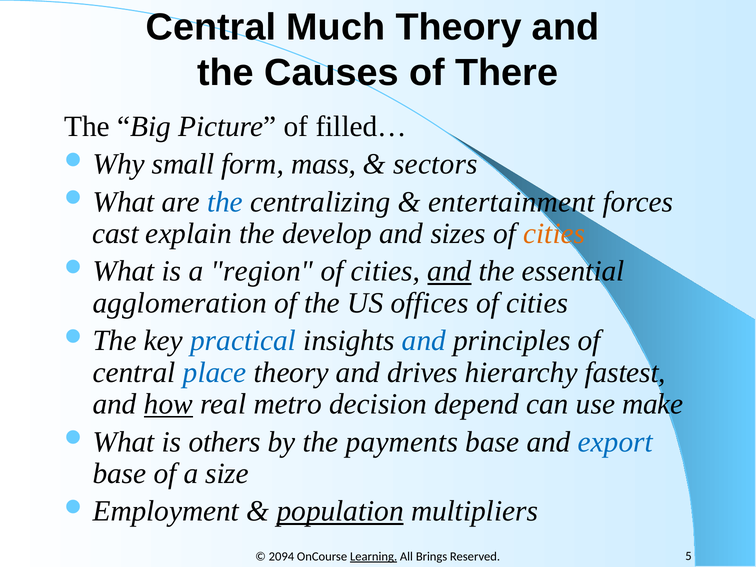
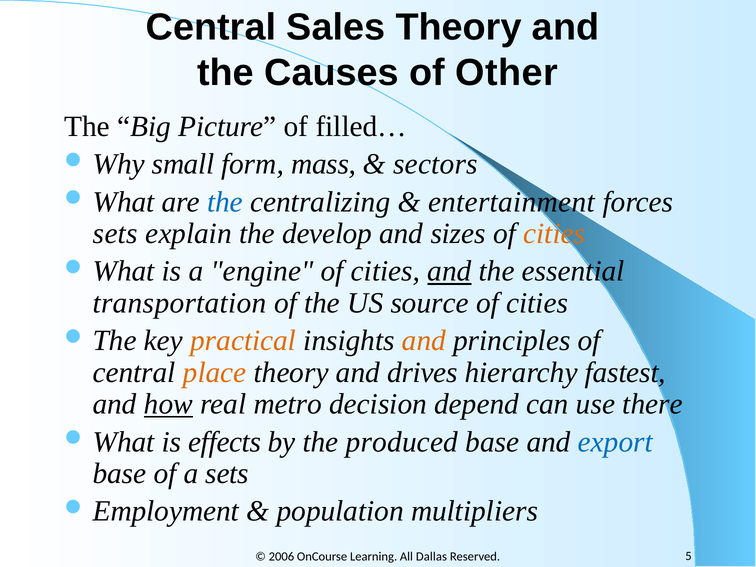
Much: Much -> Sales (336, 27)
There: There -> Other (507, 73)
cast: cast -> sets (115, 234)
region: region -> engine (262, 271)
agglomeration: agglomeration -> transportation (180, 303)
offices: offices -> source (430, 303)
practical colour: blue -> orange (243, 341)
and colour: blue -> orange (424, 341)
place colour: blue -> orange (215, 372)
make: make -> there (653, 404)
others: others -> effects (225, 442)
payments: payments -> produced (402, 442)
a size: size -> sets (227, 474)
population underline: present -> none (340, 511)
2094: 2094 -> 2006 (281, 556)
Learning underline: present -> none (374, 556)
Brings: Brings -> Dallas (431, 556)
